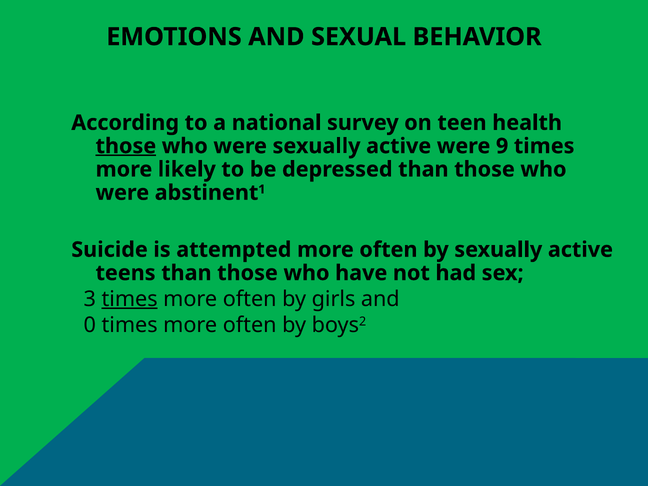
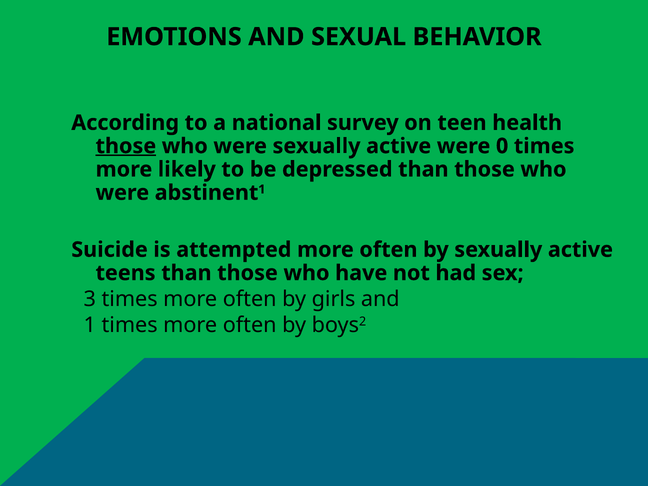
9: 9 -> 0 (502, 146)
times underline: present -> none (130, 299)
0: 0 -> 1 (90, 325)
